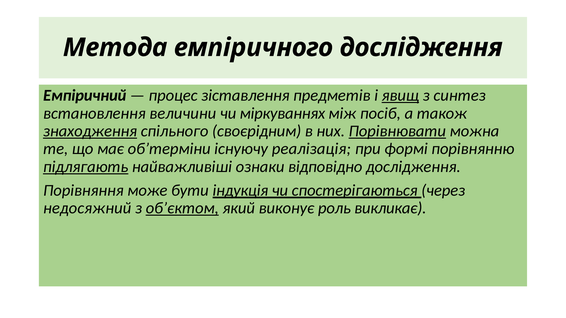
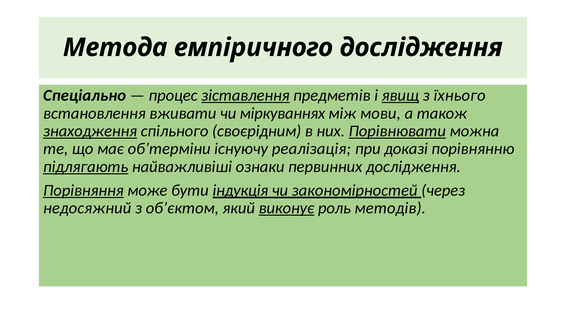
Емпіричний: Емпіричний -> Спеціально (85, 96)
зіставлення underline: none -> present (245, 96)
синтез: синтез -> їхнього (460, 96)
величини: величини -> вживати (183, 113)
посіб: посіб -> мови (380, 113)
формі: формі -> доказі (406, 149)
відповідно: відповідно -> первинних (325, 167)
Порівняння underline: none -> present (83, 191)
спостерігаються: спостерігаються -> закономірностей (355, 191)
об’єктом underline: present -> none (182, 208)
виконує underline: none -> present (287, 208)
викликає: викликає -> методів (390, 208)
